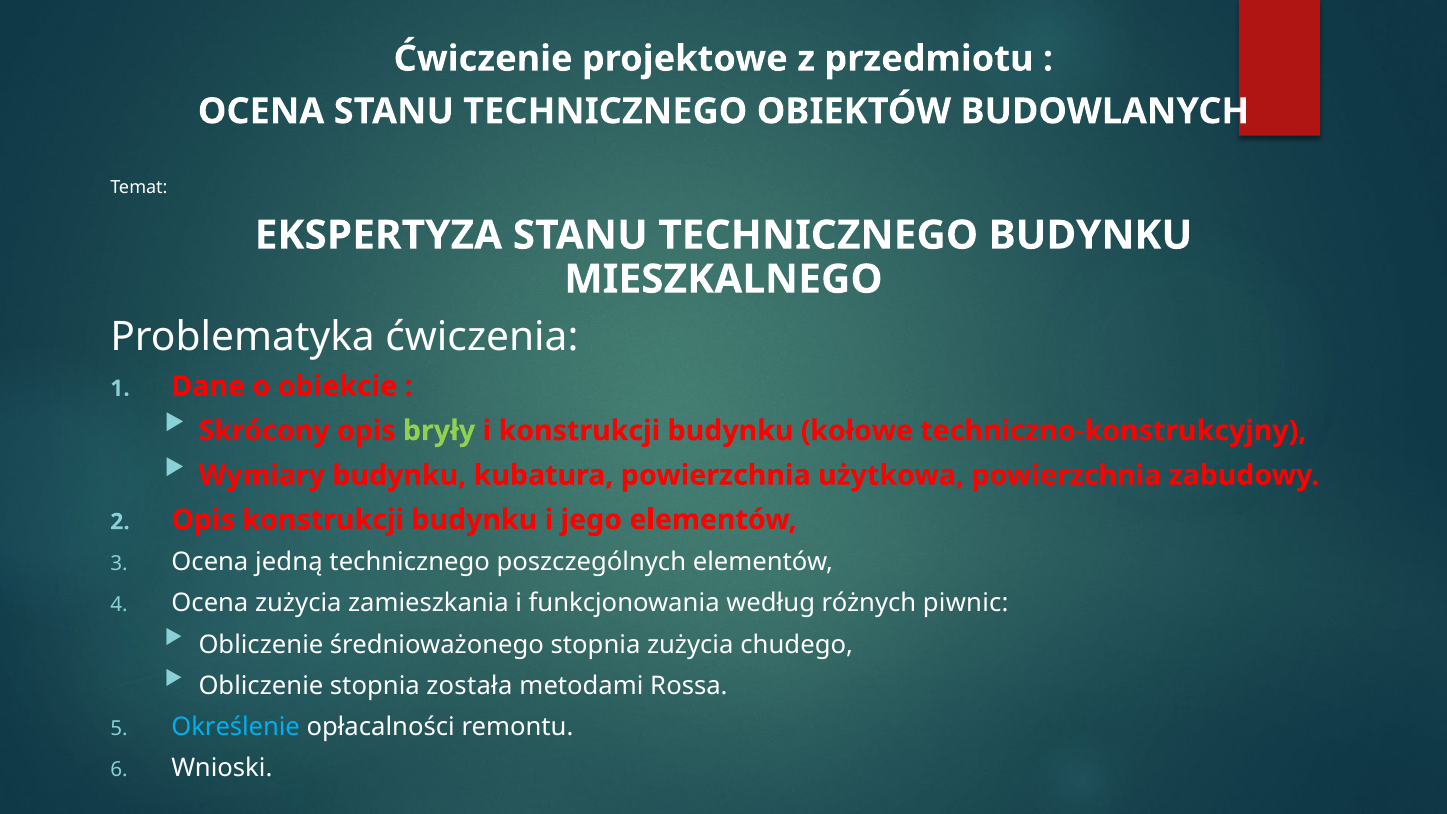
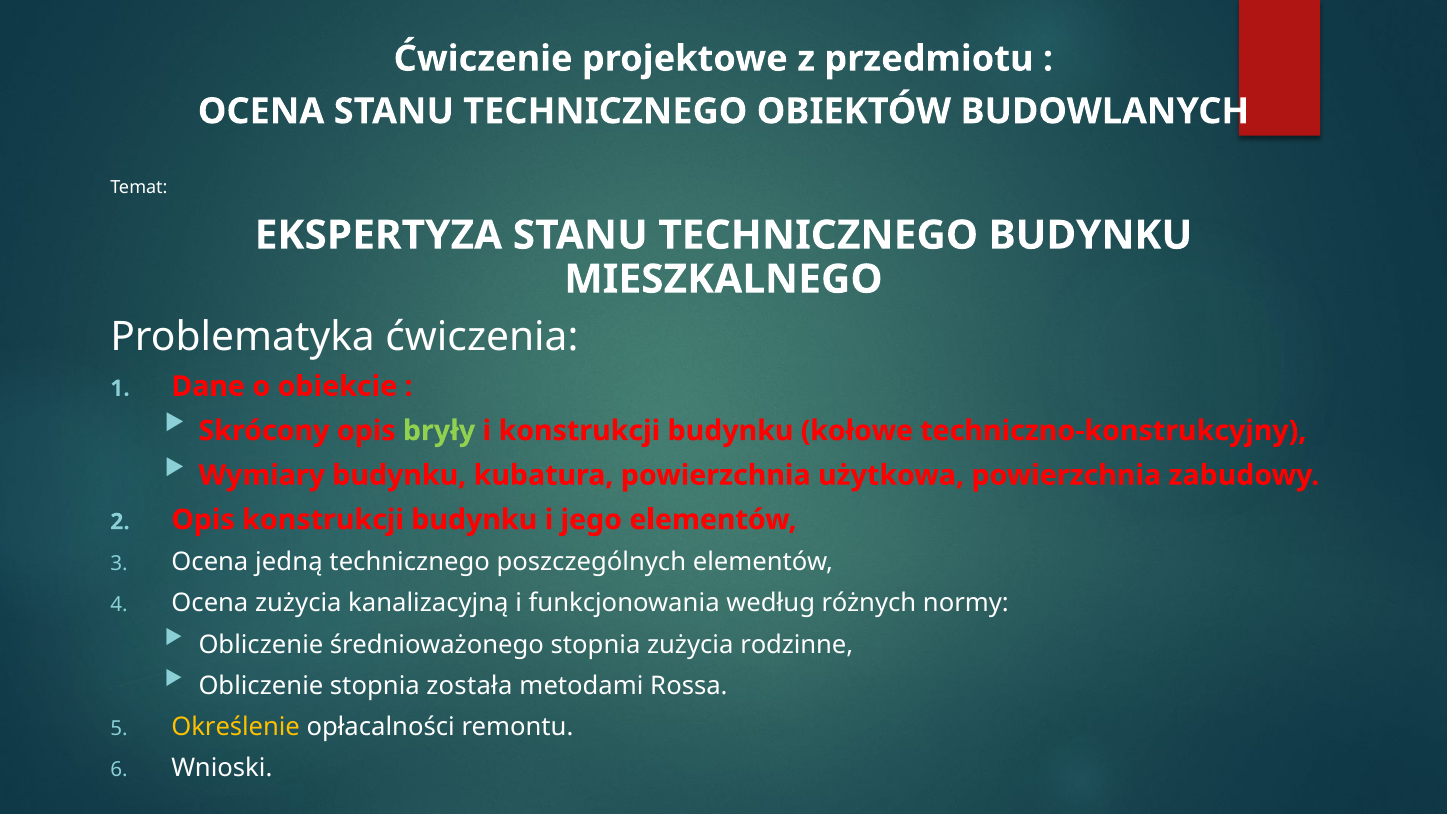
zamieszkania: zamieszkania -> kanalizacyjną (428, 603)
piwnic: piwnic -> normy (966, 603)
chudego: chudego -> rodzinne (797, 645)
Określenie colour: light blue -> yellow (236, 727)
